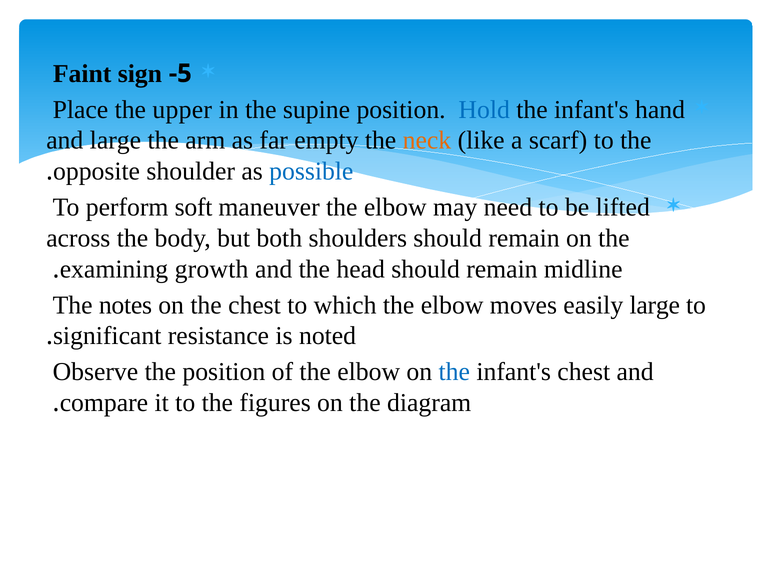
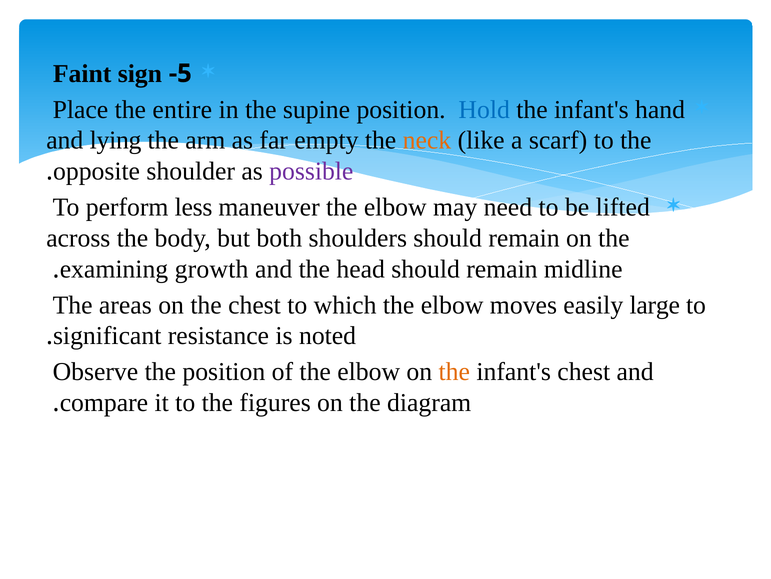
upper: upper -> entire (182, 109)
and large: large -> lying (116, 140)
possible colour: blue -> purple (311, 171)
soft: soft -> less (194, 207)
notes: notes -> areas (125, 305)
the colour: blue -> orange (454, 371)
